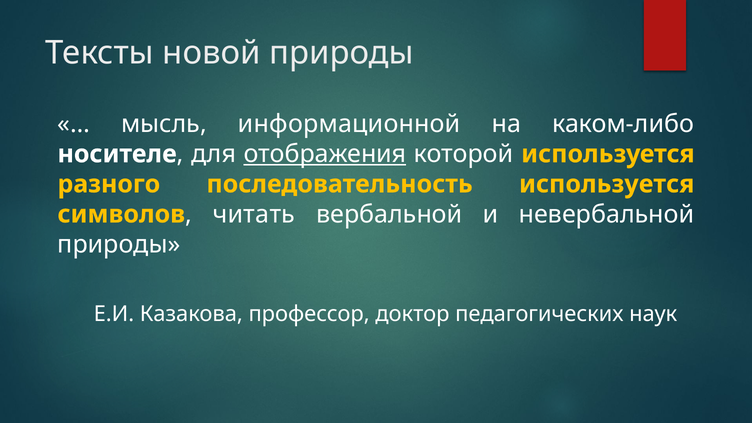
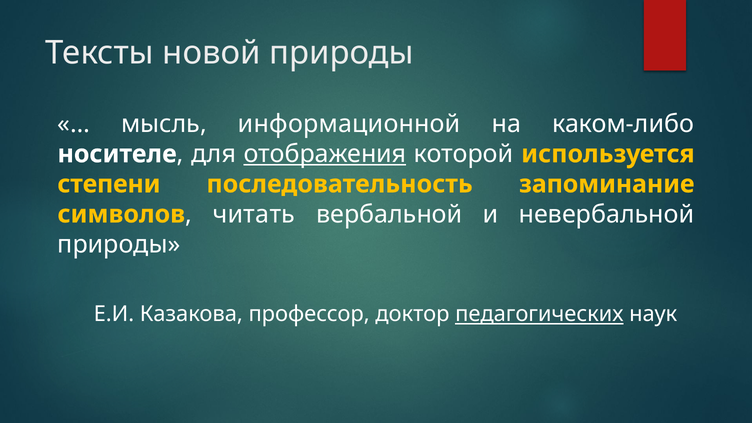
разного: разного -> степени (109, 184)
последовательность используется: используется -> запоминание (607, 184)
педагогических underline: none -> present (539, 314)
